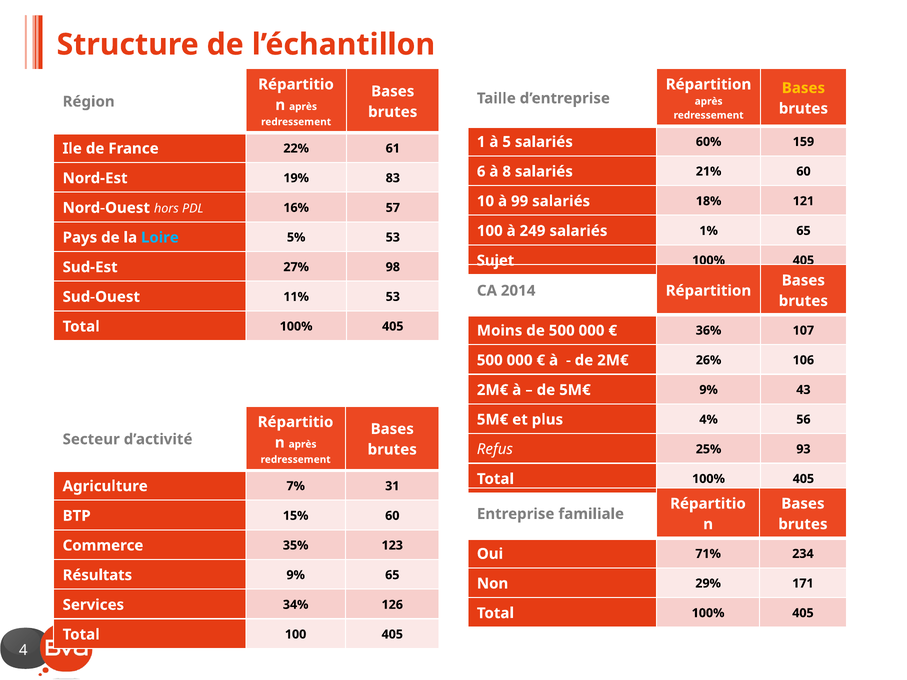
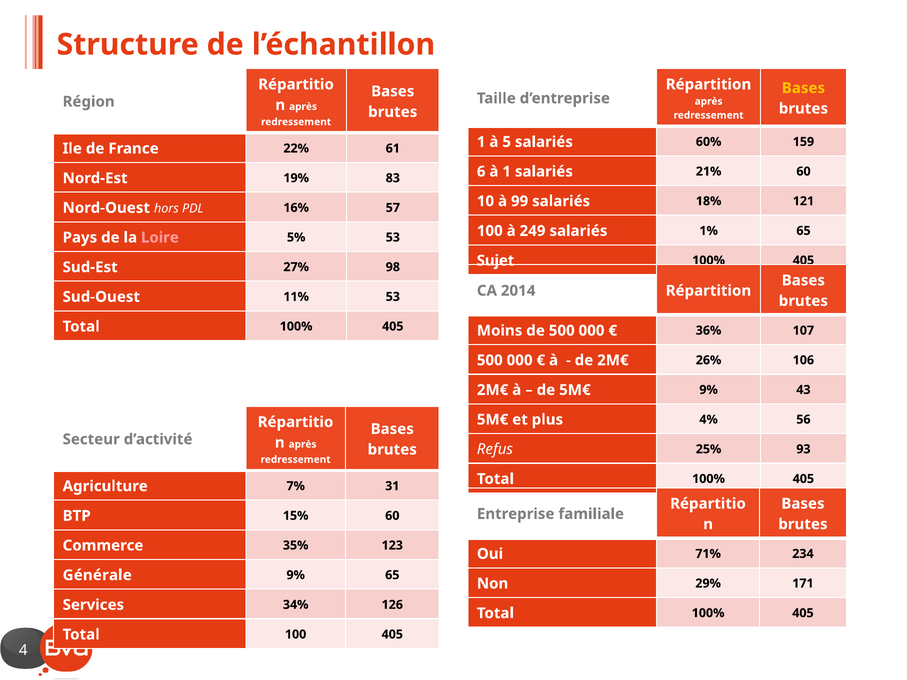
à 8: 8 -> 1 (507, 172)
Loire colour: light blue -> pink (160, 238)
Résultats: Résultats -> Générale (97, 575)
